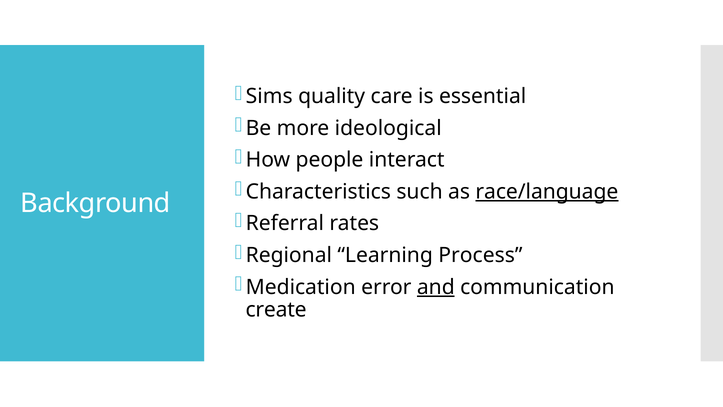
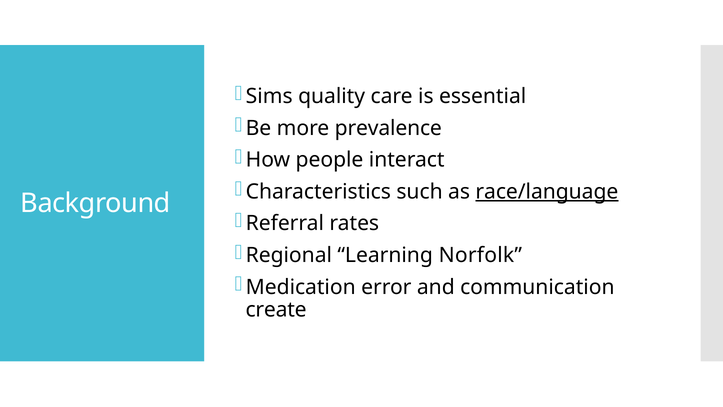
ideological: ideological -> prevalence (388, 128)
Process: Process -> Norfolk (480, 255)
and underline: present -> none (436, 287)
